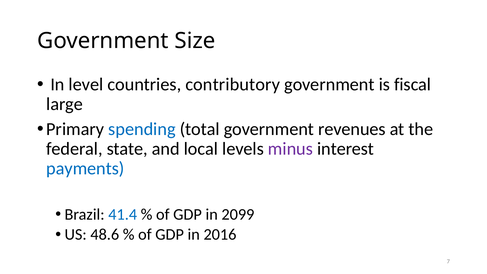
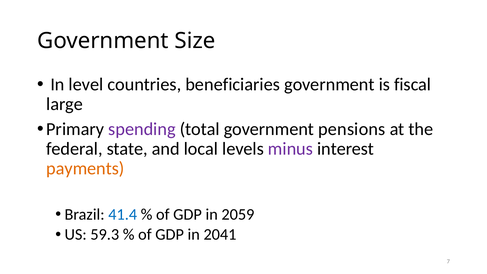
contributory: contributory -> beneficiaries (233, 84)
spending colour: blue -> purple (142, 129)
revenues: revenues -> pensions (352, 129)
payments colour: blue -> orange (85, 168)
2099: 2099 -> 2059 (238, 214)
48.6: 48.6 -> 59.3 (105, 235)
2016: 2016 -> 2041 (220, 235)
